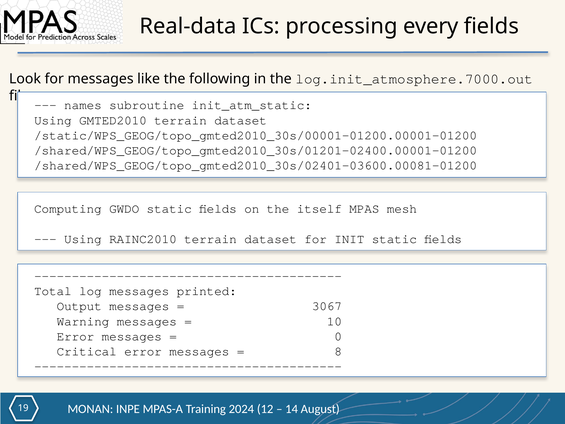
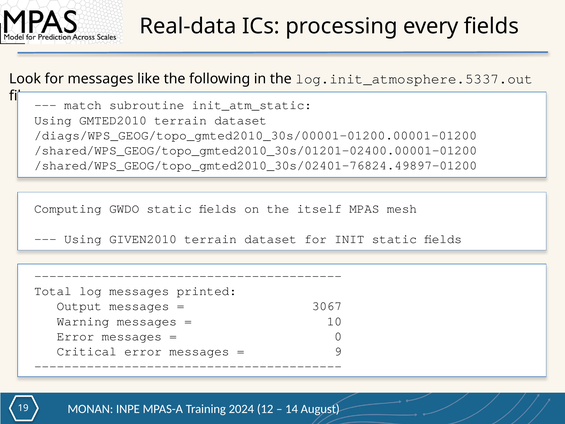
log.init_atmosphere.7000.out: log.init_atmosphere.7000.out -> log.init_atmosphere.5337.out (414, 79)
names: names -> match (83, 105)
/static/WPS_GEOG/topo_gmted2010_30s/00001-01200.00001-01200: /static/WPS_GEOG/topo_gmted2010_30s/00001-01200.00001-01200 -> /diags/WPS_GEOG/topo_gmted2010_30s/00001-01200.00001-01200 (256, 135)
/shared/WPS_GEOG/topo_gmted2010_30s/02401-03600.00081-01200: /shared/WPS_GEOG/topo_gmted2010_30s/02401-03600.00081-01200 -> /shared/WPS_GEOG/topo_gmted2010_30s/02401-76824.49897-01200 (256, 165)
RAINC2010: RAINC2010 -> GIVEN2010 (143, 239)
8: 8 -> 9 (338, 351)
